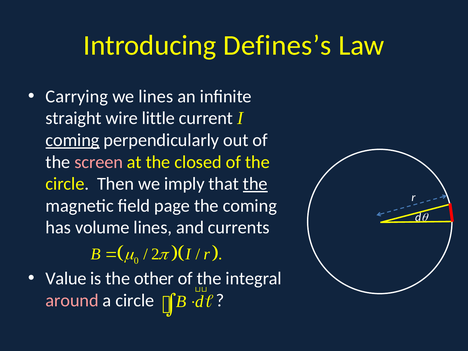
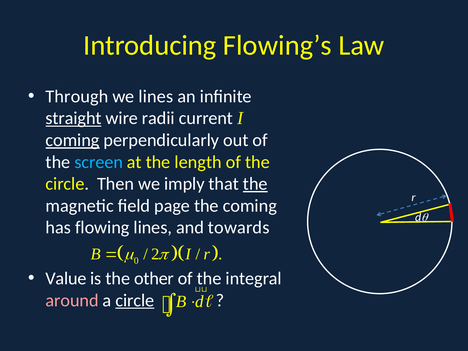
Defines’s: Defines’s -> Flowing’s (277, 45)
Carrying: Carrying -> Through (77, 96)
straight underline: none -> present (74, 118)
little: little -> radii (158, 118)
screen colour: pink -> light blue (99, 162)
closed: closed -> length (198, 162)
volume: volume -> flowing (102, 228)
currents: currents -> towards (239, 228)
circle underline: none -> present (135, 300)
